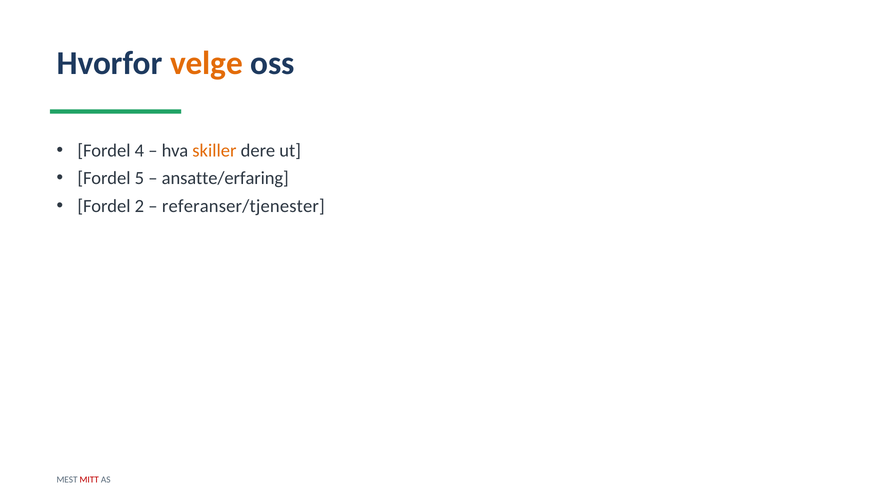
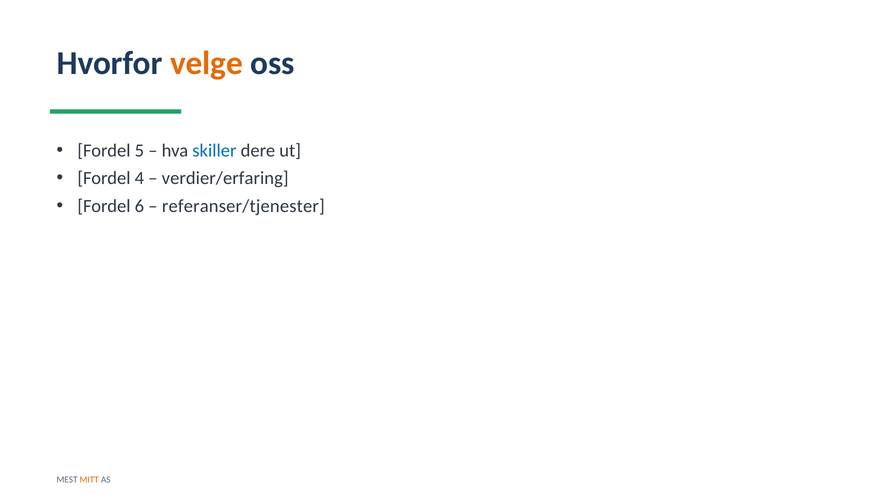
4: 4 -> 5 (139, 151)
skiller colour: orange -> blue (214, 151)
5: 5 -> 4 (139, 178)
ansatte/erfaring: ansatte/erfaring -> verdier/erfaring (225, 178)
2: 2 -> 6 (139, 206)
MITT colour: red -> orange (89, 480)
